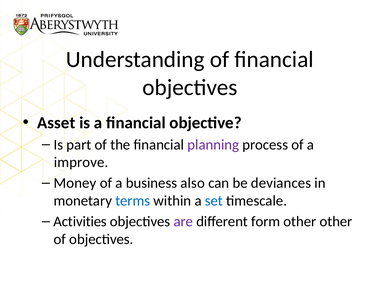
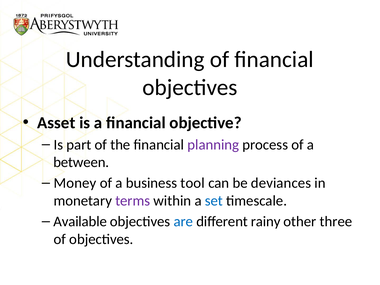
improve: improve -> between (81, 162)
also: also -> tool (193, 183)
terms colour: blue -> purple (133, 201)
Activities: Activities -> Available (80, 222)
are colour: purple -> blue (183, 222)
form: form -> rainy (266, 222)
other other: other -> three (336, 222)
